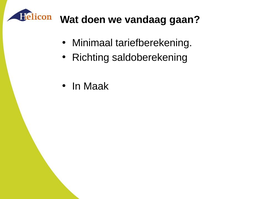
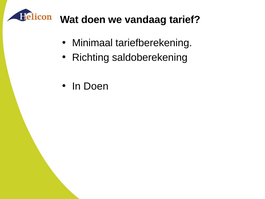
gaan: gaan -> tarief (185, 20)
In Maak: Maak -> Doen (96, 86)
